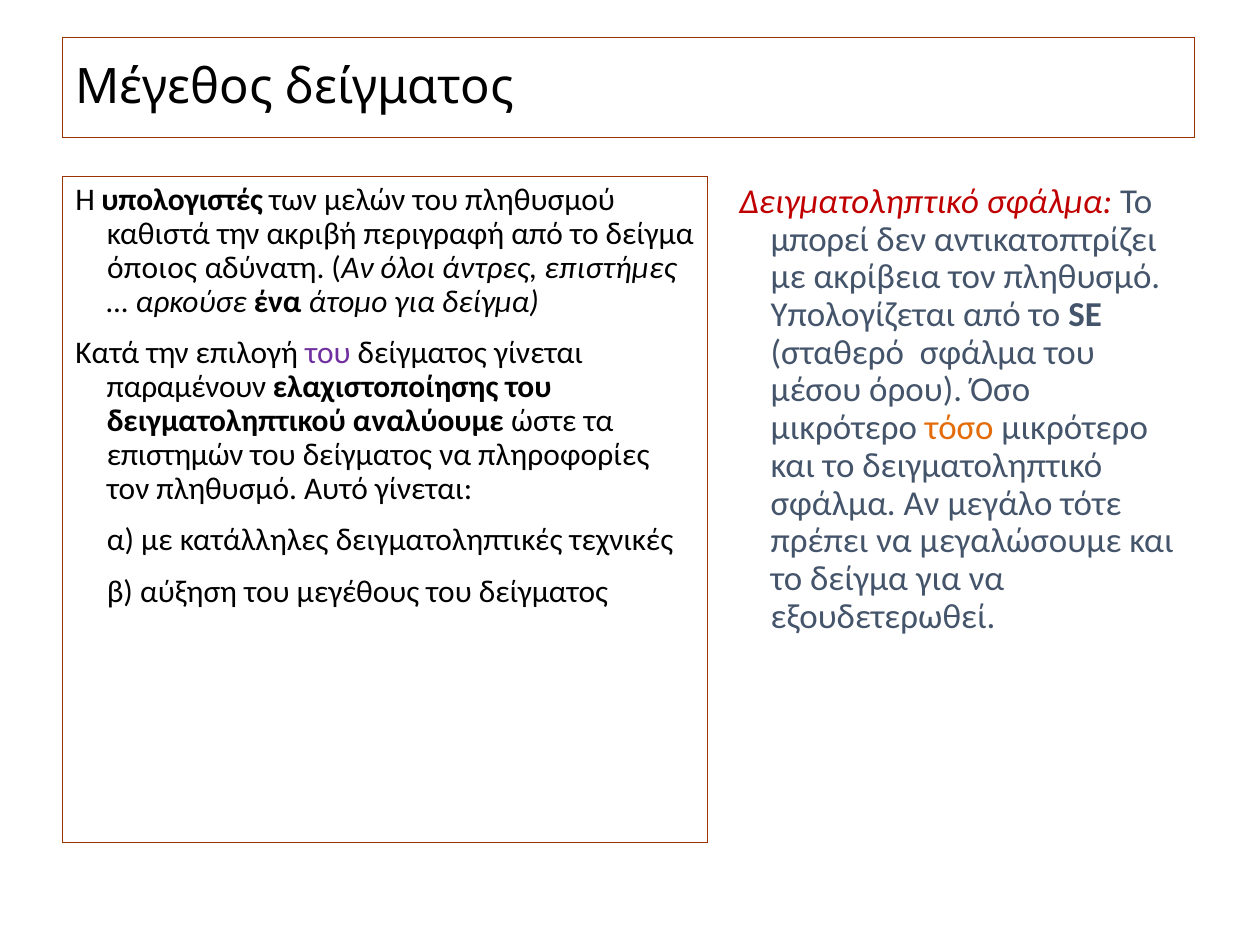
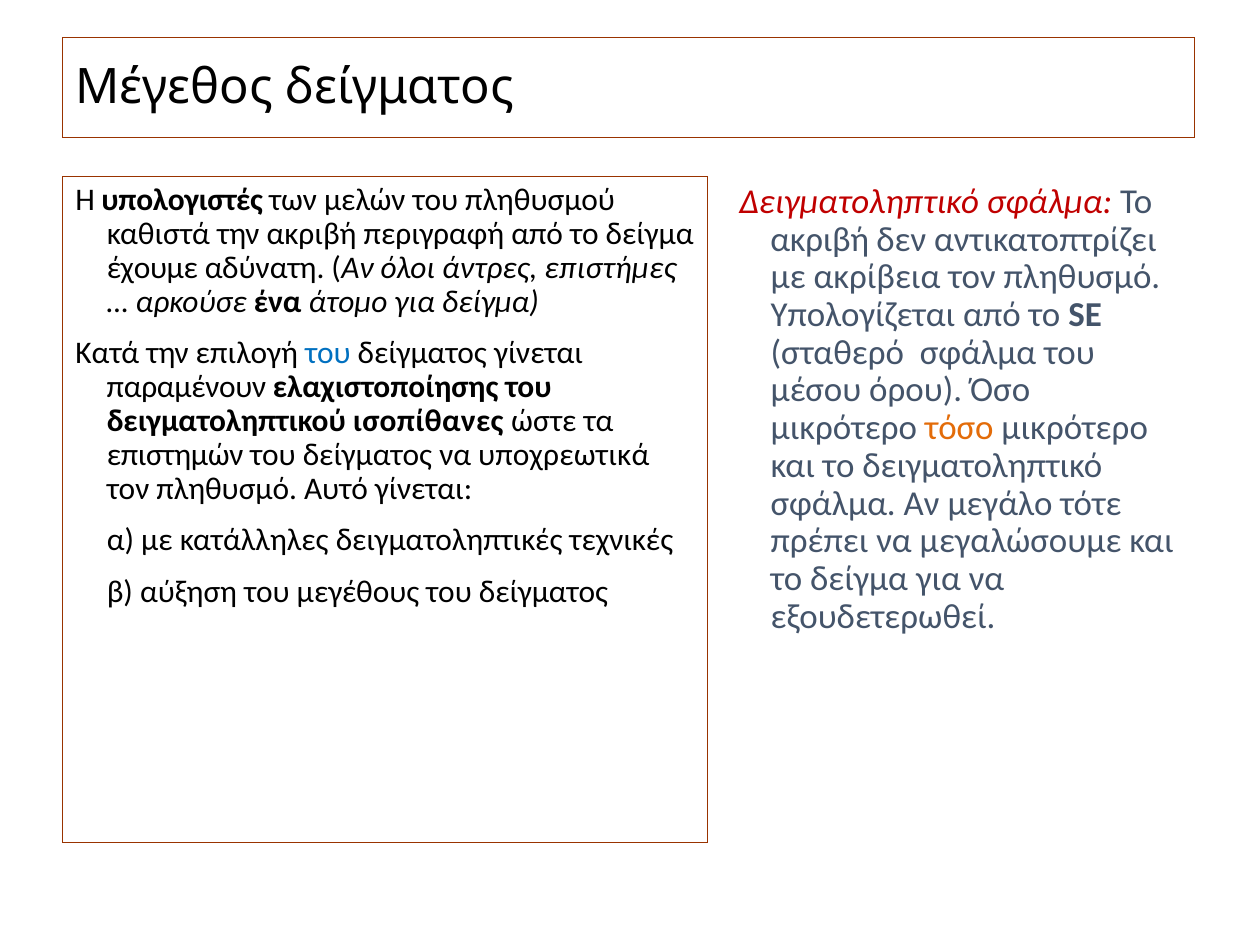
μπορεί: μπορεί -> ακριβή (820, 239)
όποιος: όποιος -> έχουμε (152, 268)
του colour: purple -> blue (328, 353)
αναλύουμε: αναλύουμε -> ισοπίθανες (428, 421)
πληροφορίες: πληροφορίες -> υποχρεωτικά (564, 455)
